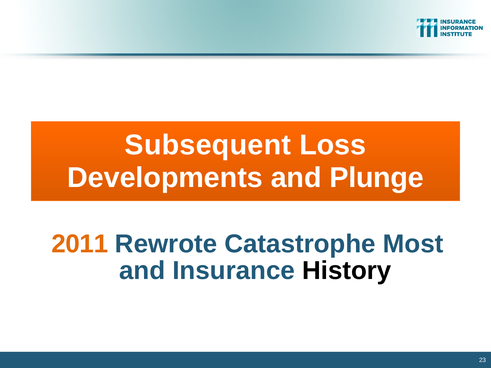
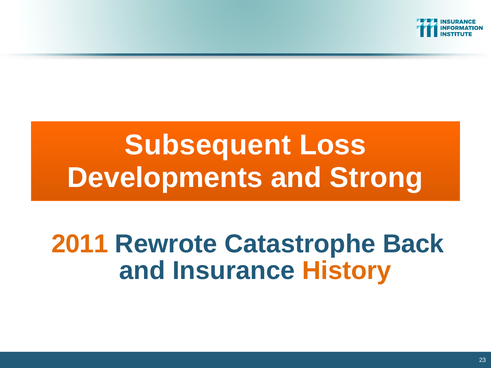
Plunge: Plunge -> Strong (376, 178)
Most: Most -> Back (413, 244)
History colour: black -> orange (347, 271)
